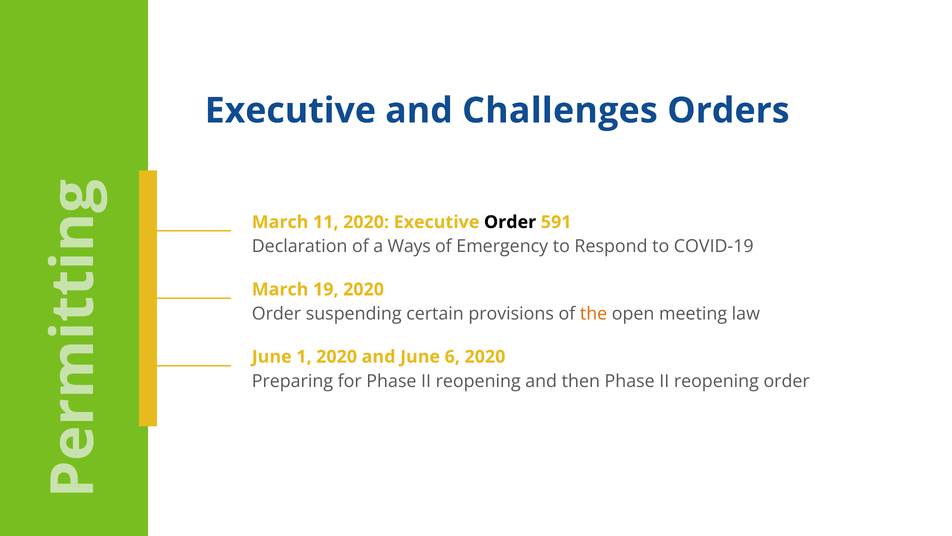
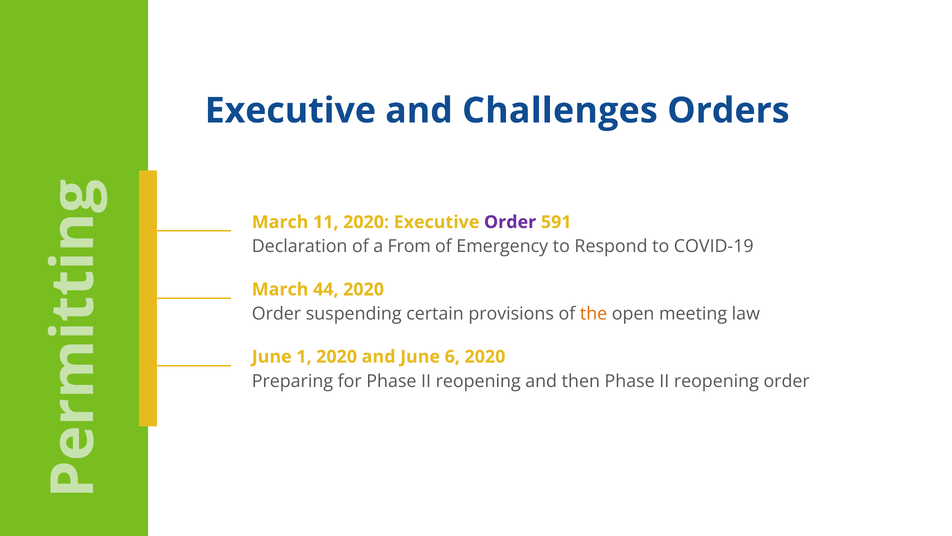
Order colour: black -> purple (510, 222)
Ways: Ways -> From (409, 246)
19: 19 -> 44 (326, 289)
